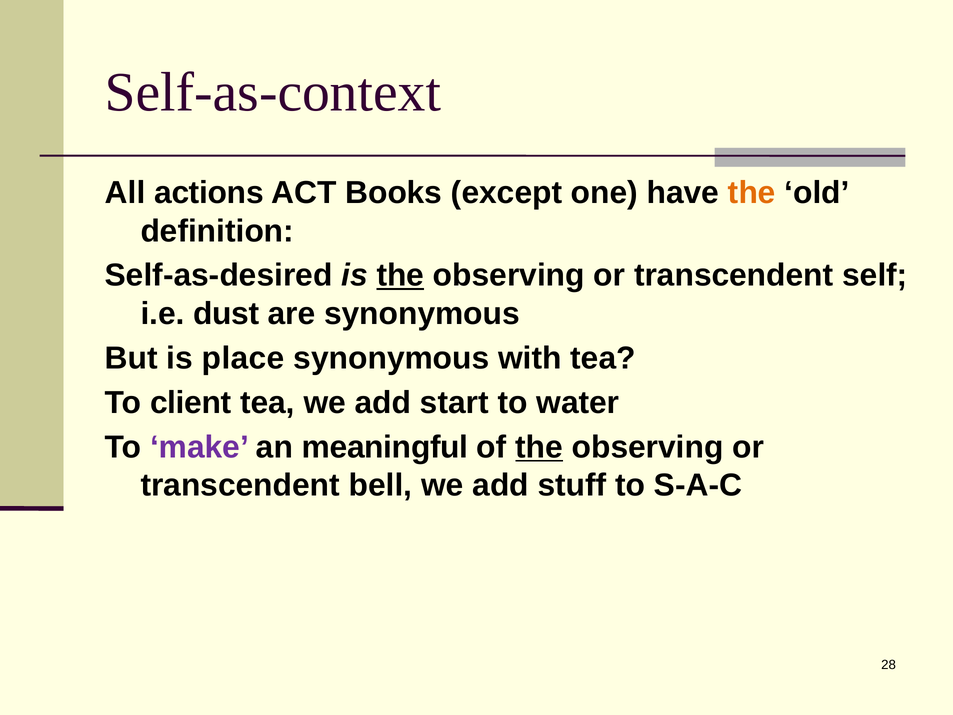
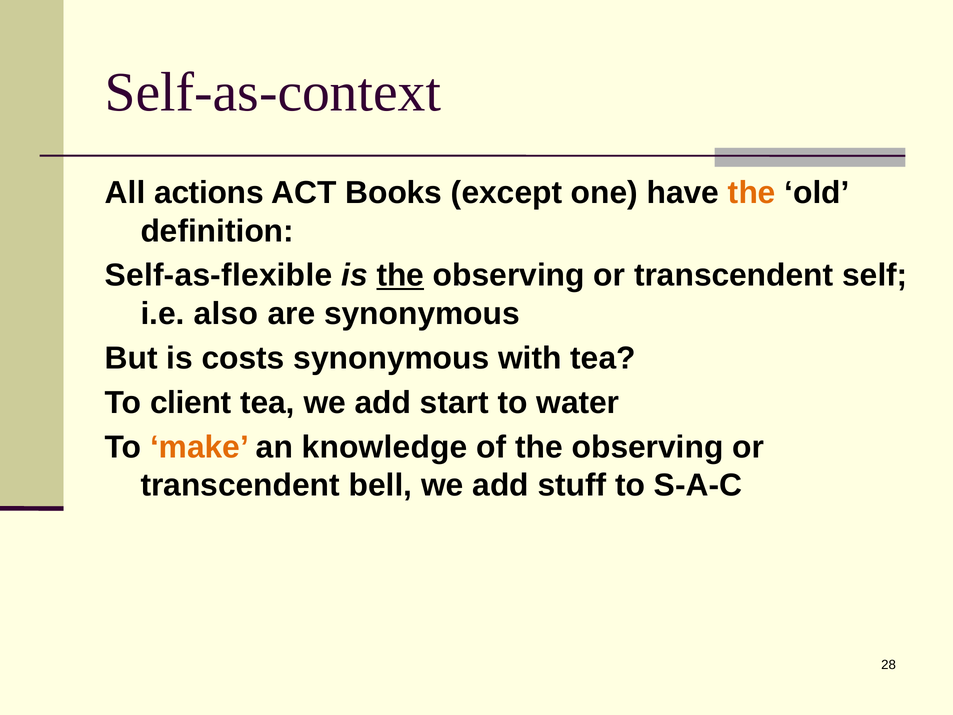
Self-as-desired: Self-as-desired -> Self-as-flexible (219, 275)
dust: dust -> also (226, 314)
place: place -> costs (243, 358)
make colour: purple -> orange (200, 447)
meaningful: meaningful -> knowledge (385, 447)
the underline: present -> none (539, 447)
